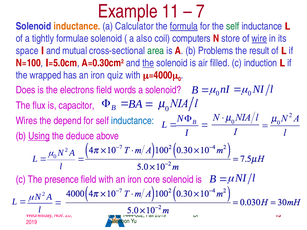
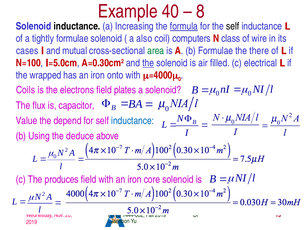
11: 11 -> 40 (170, 12)
7: 7 -> 8 (200, 12)
inductance colour: orange -> black (77, 26)
Calculator: Calculator -> Increasing (134, 26)
self colour: green -> black (233, 26)
store: store -> class (231, 39)
wire underline: present -> none (259, 39)
space: space -> cases (27, 51)
b Problems: Problems -> Formulae (216, 51)
result: result -> there (259, 51)
induction: induction -> electrical (261, 63)
quiz: quiz -> onto (115, 75)
Does: Does -> Coils (26, 90)
words: words -> plates (125, 90)
Wires: Wires -> Value (27, 121)
Using underline: present -> none (39, 136)
presence: presence -> produces (62, 180)
